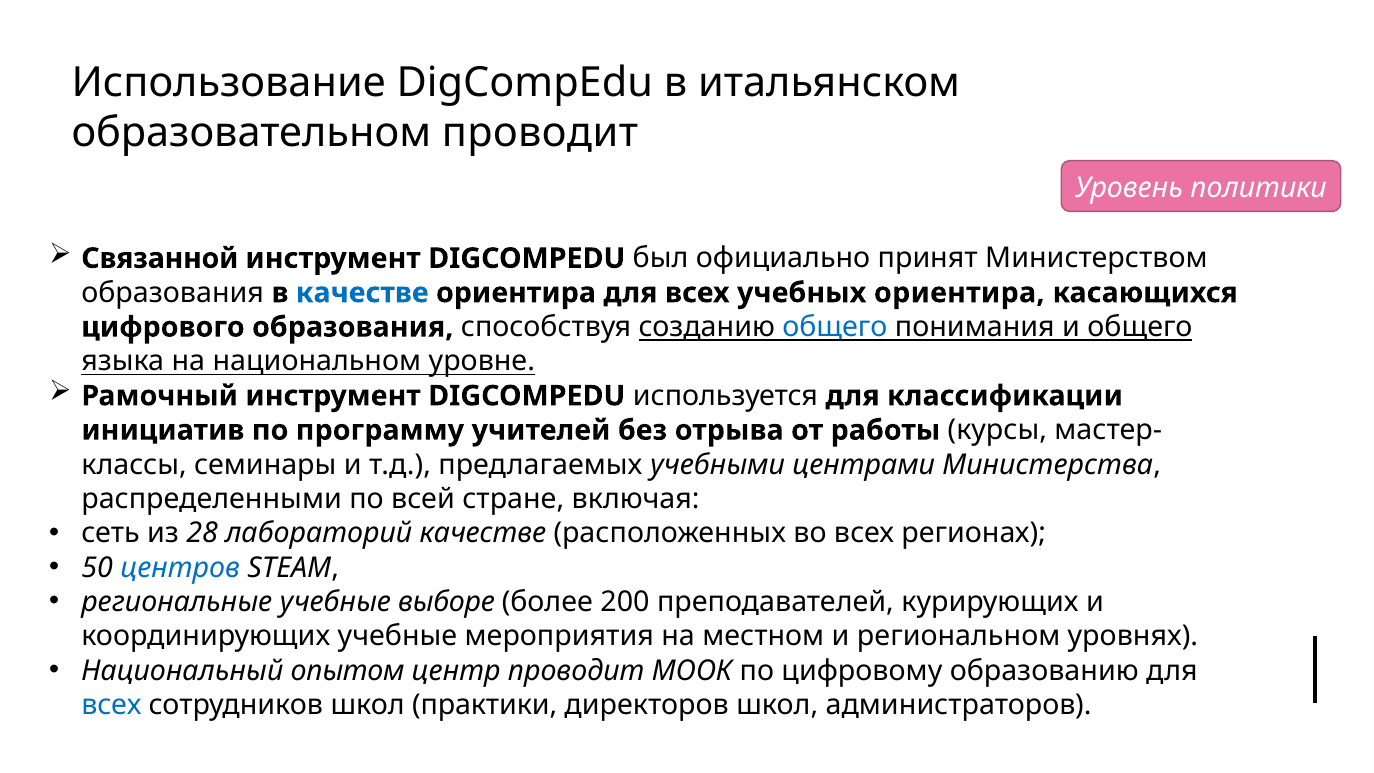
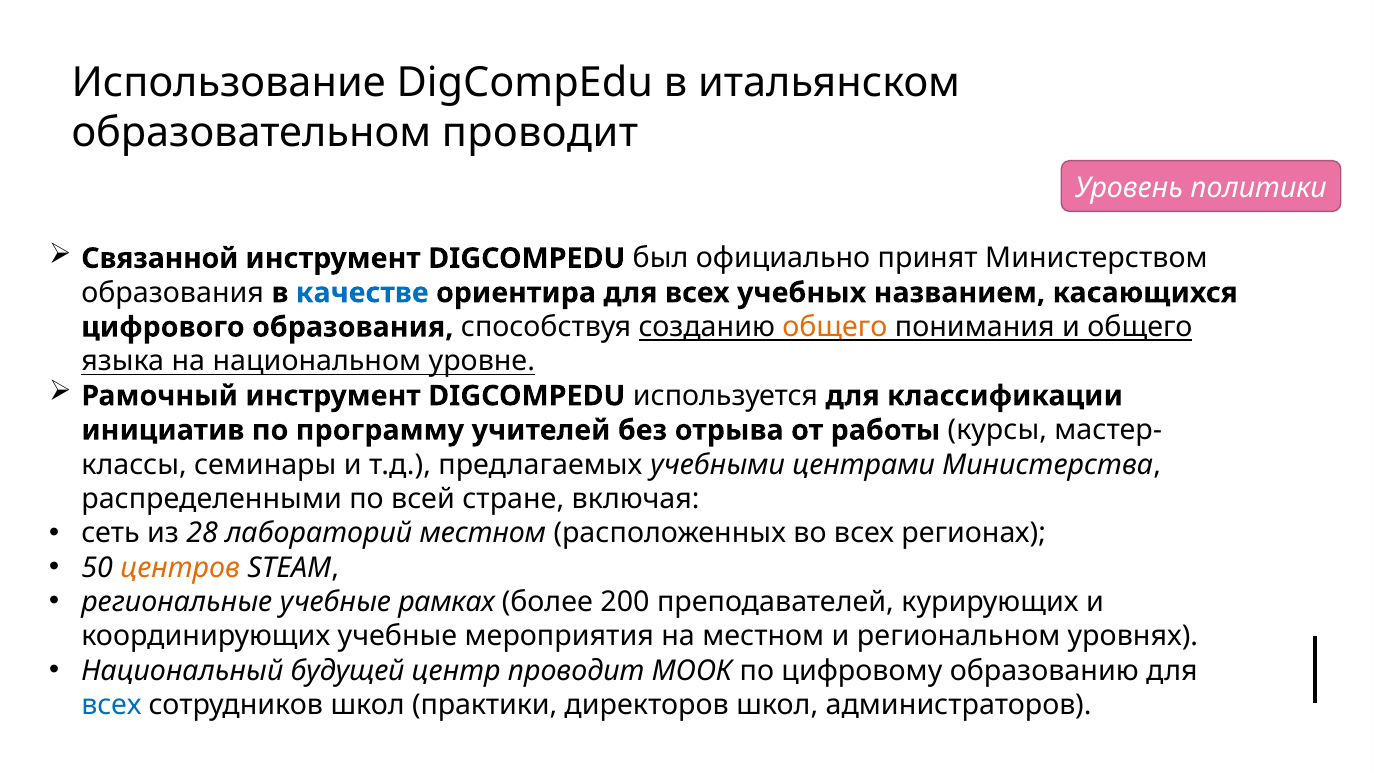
учебных ориентира: ориентира -> названием (959, 293)
общего colour: blue -> orange (835, 327)
лабораторий качестве: качестве -> местном (483, 533)
центров colour: blue -> orange (180, 568)
выборе: выборе -> рамках (447, 602)
опытом: опытом -> будущей (348, 671)
